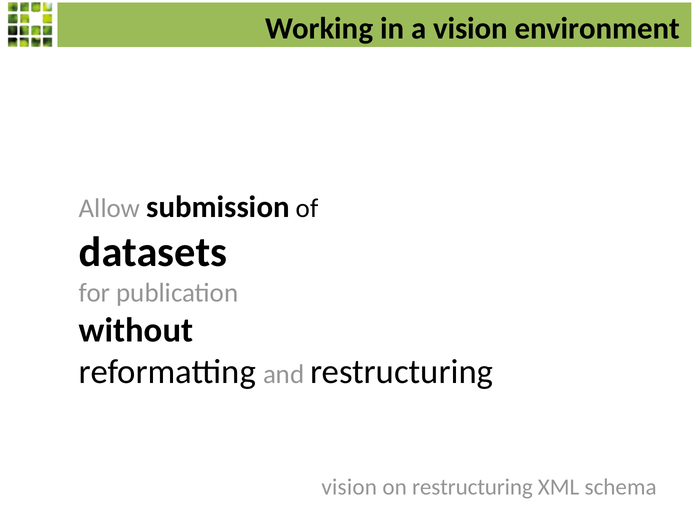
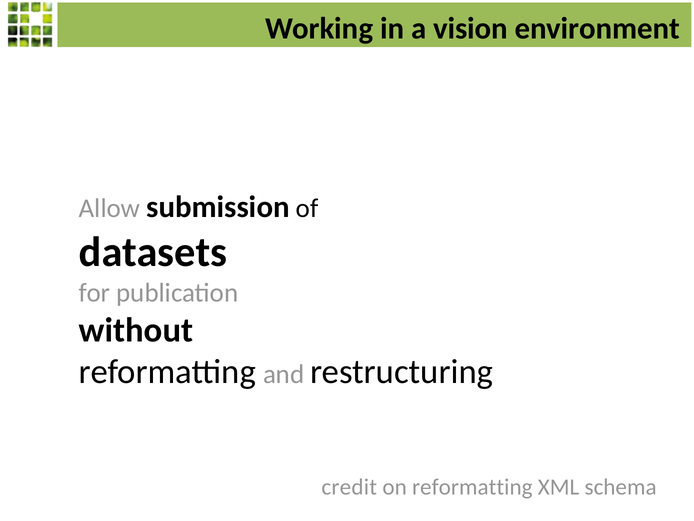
vision: vision -> credit (349, 487)
on restructuring: restructuring -> reformatting (472, 487)
